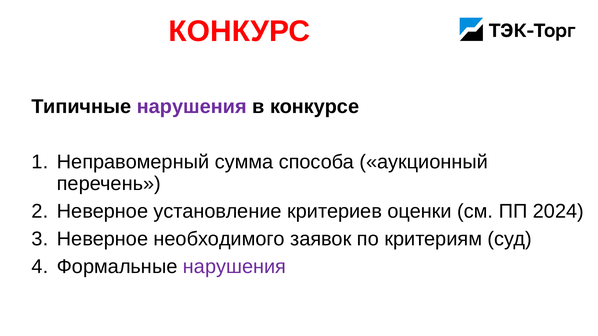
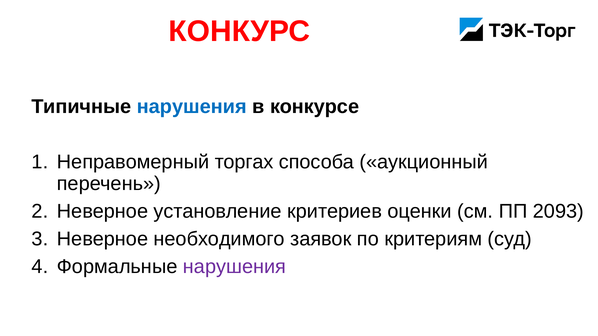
нарушения colour: purple -> blue (192, 107)
сумма: сумма -> торгах (244, 162)
2024: 2024 -> 2093 (558, 211)
